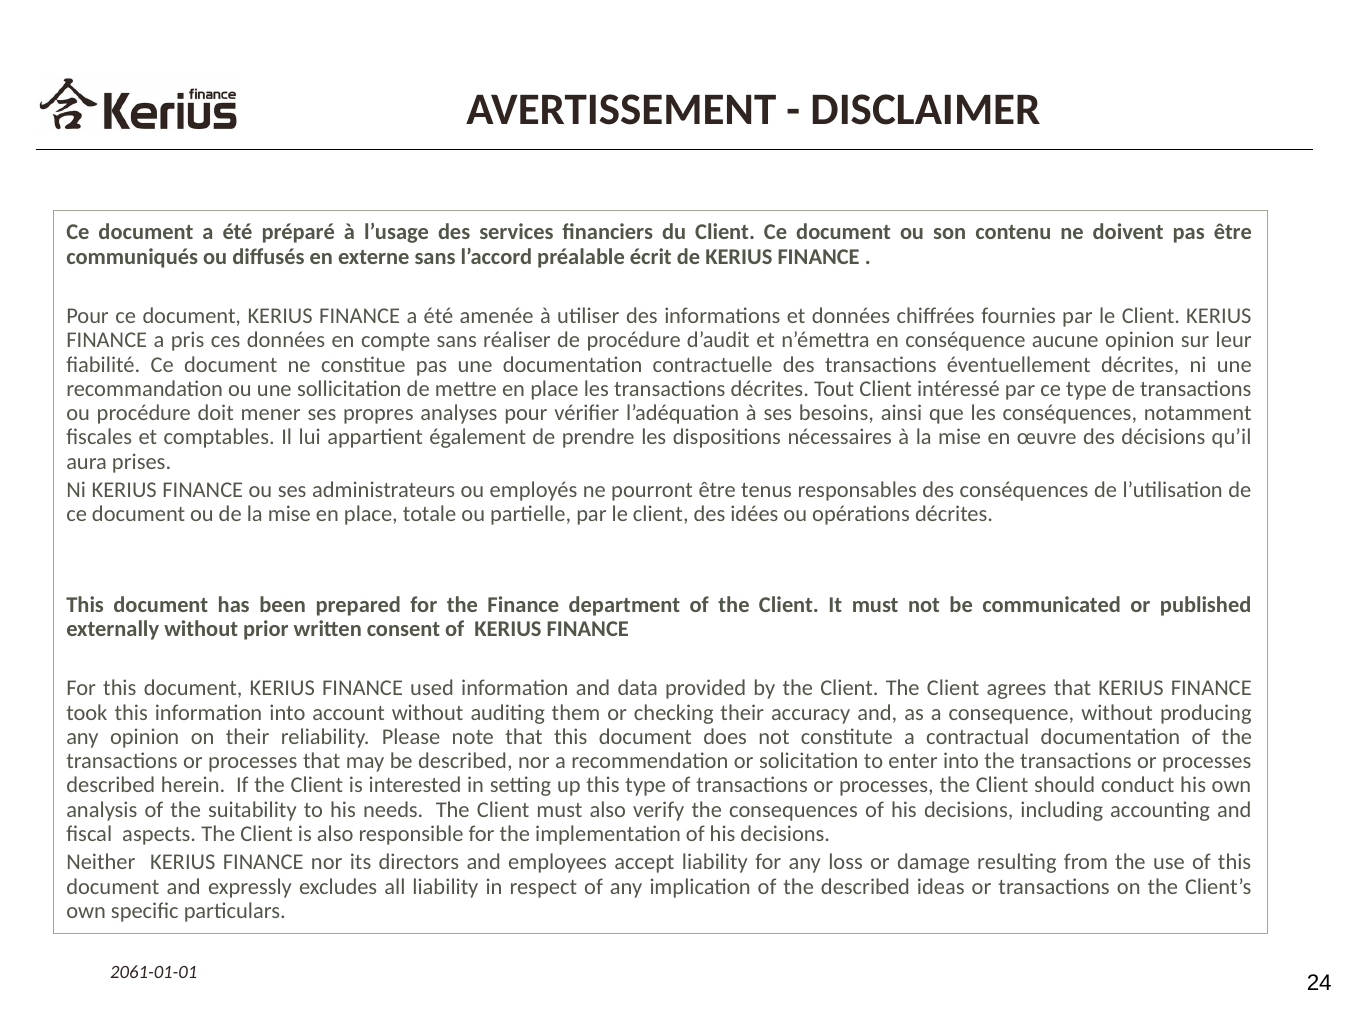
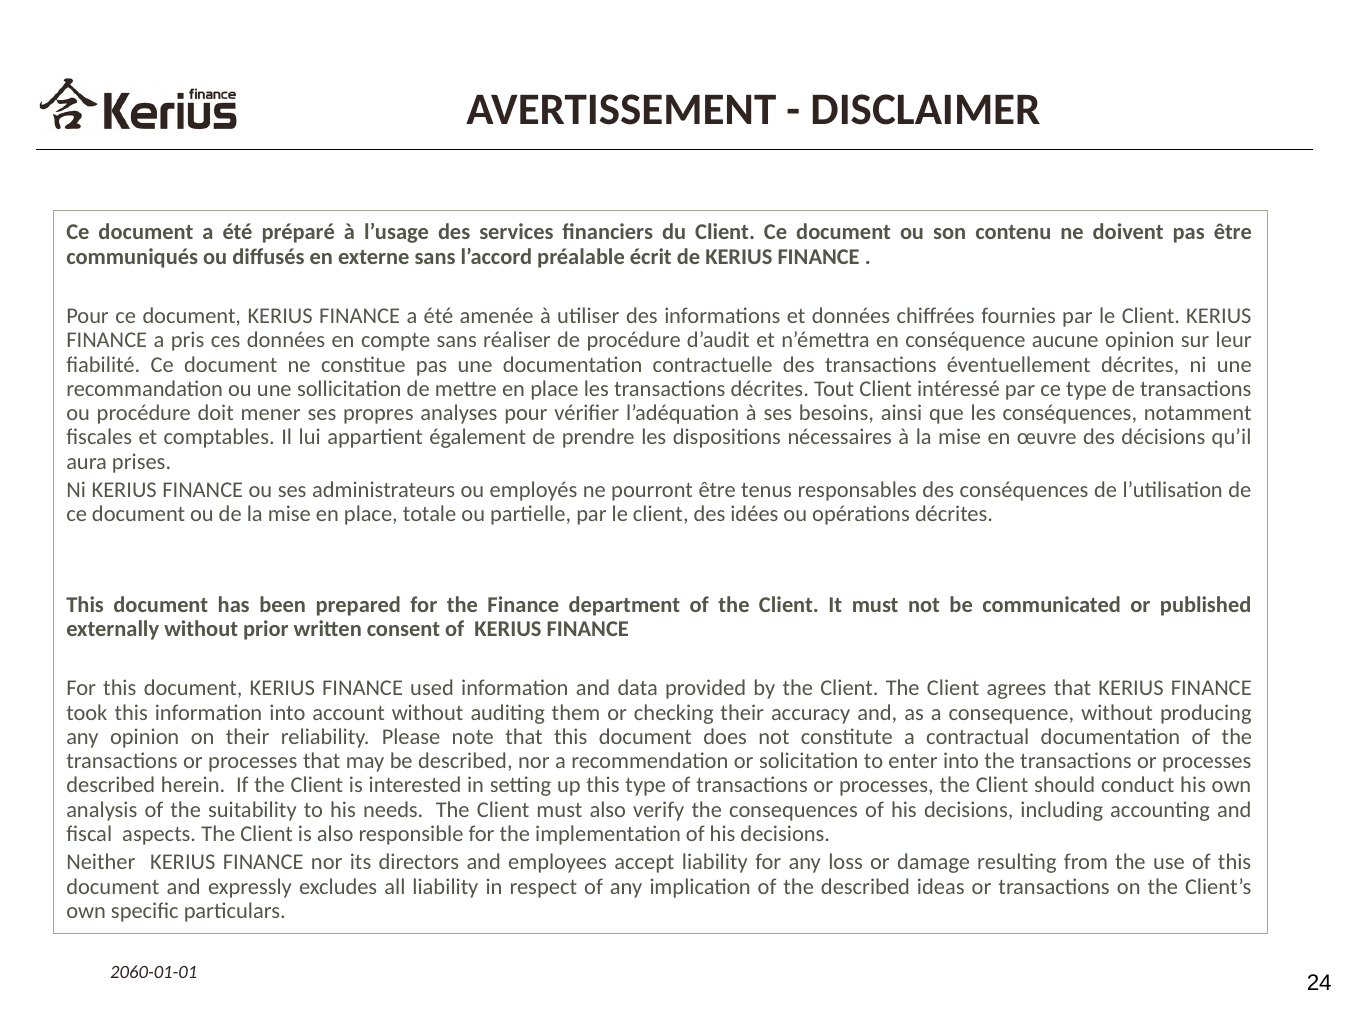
2061-01-01: 2061-01-01 -> 2060-01-01 (154, 972)
